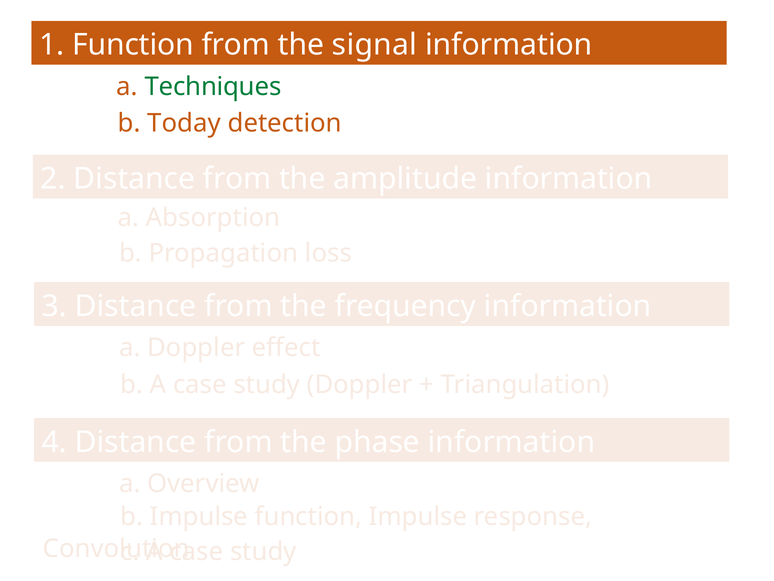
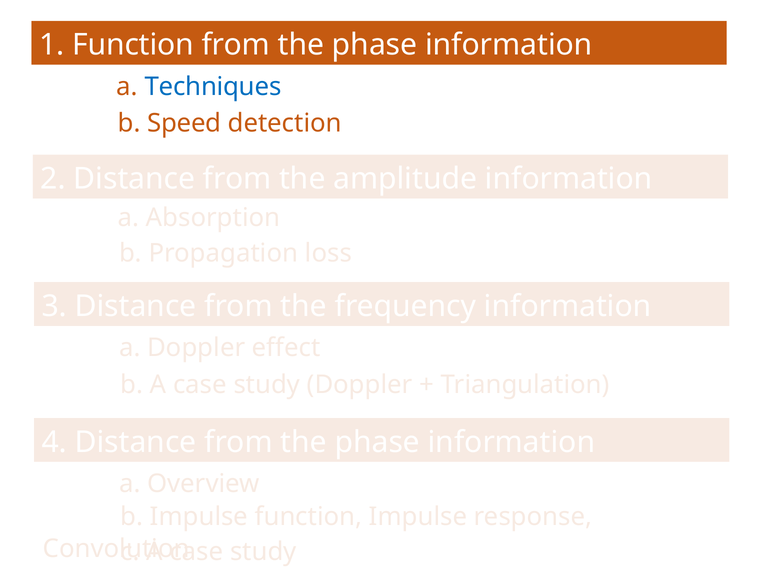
signal: signal -> phase (375, 45)
Techniques colour: green -> blue (213, 86)
Today: Today -> Speed (184, 123)
